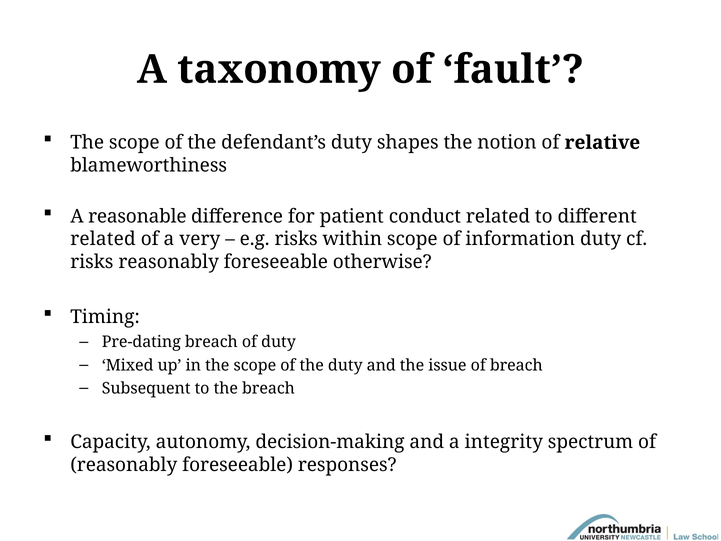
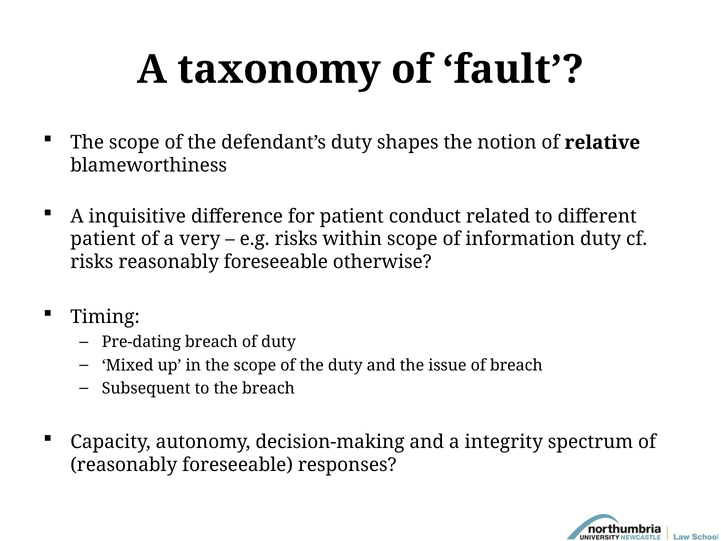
reasonable: reasonable -> inquisitive (137, 216)
related: related -> patient (103, 239)
